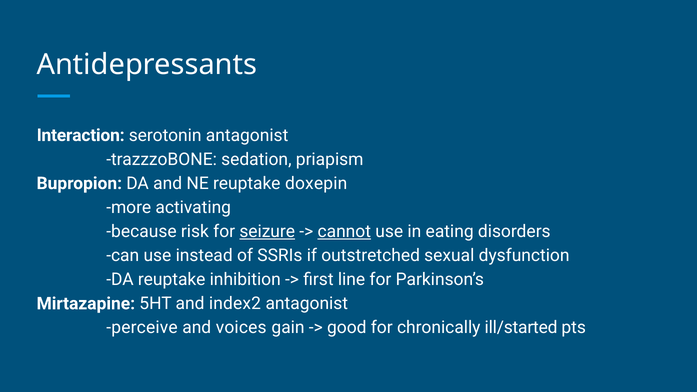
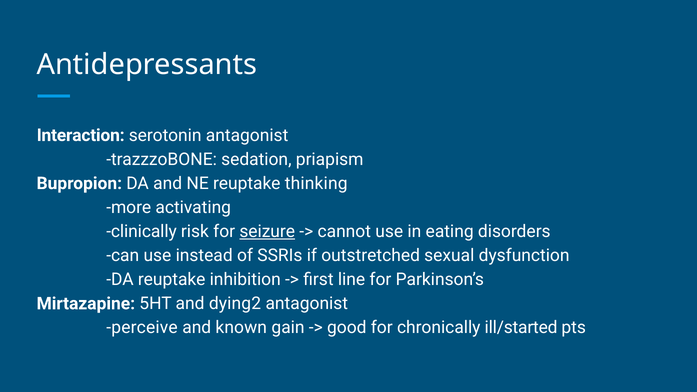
doxepin: doxepin -> thinking (316, 183)
because: because -> clinically (142, 231)
cannot underline: present -> none (344, 231)
index2: index2 -> dying2 (235, 304)
voices: voices -> known (241, 328)
